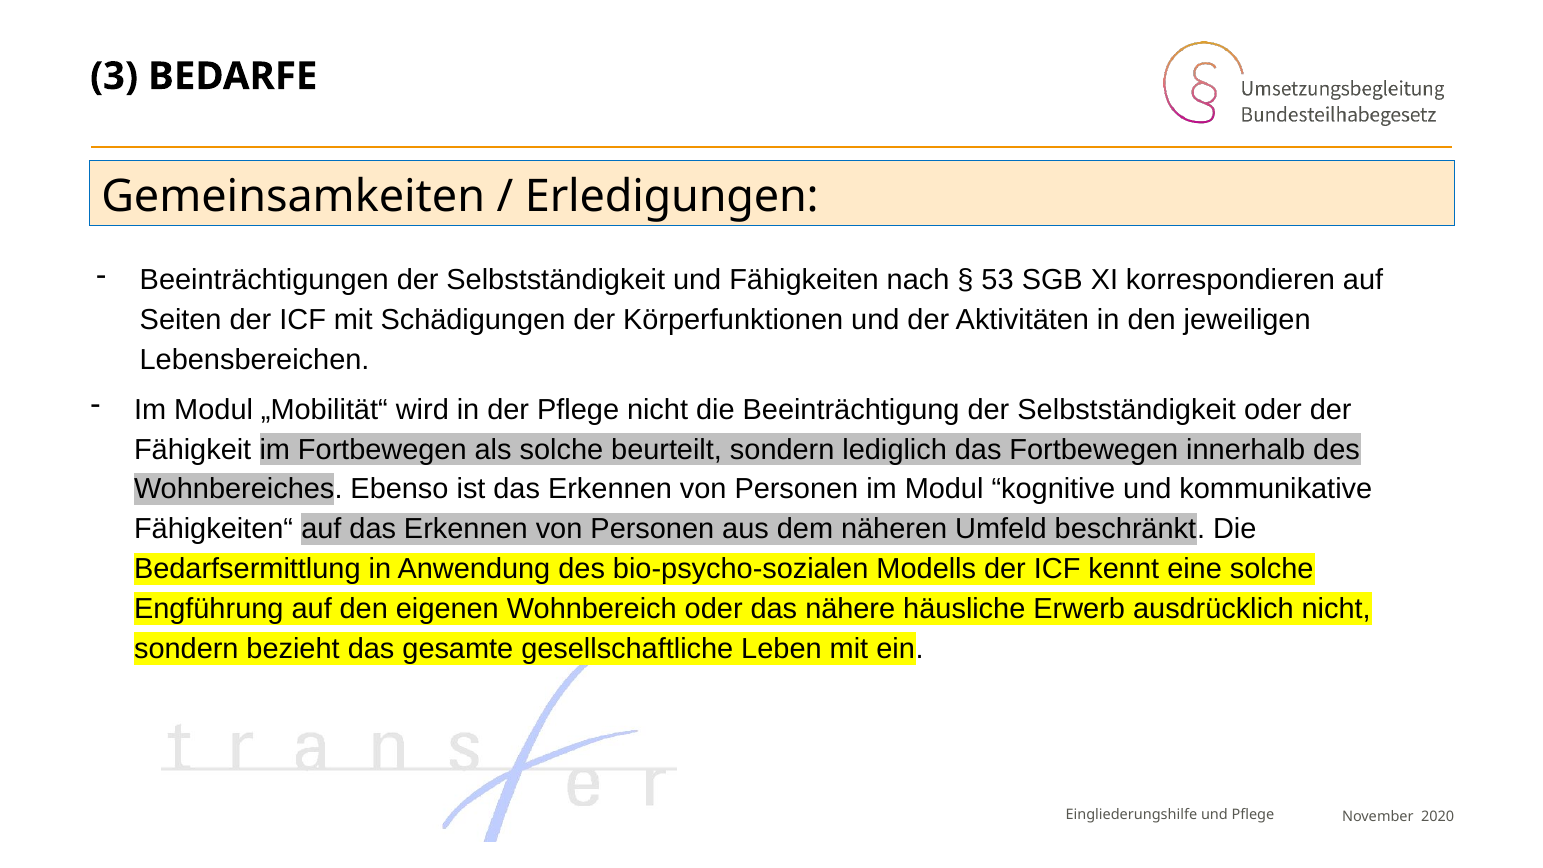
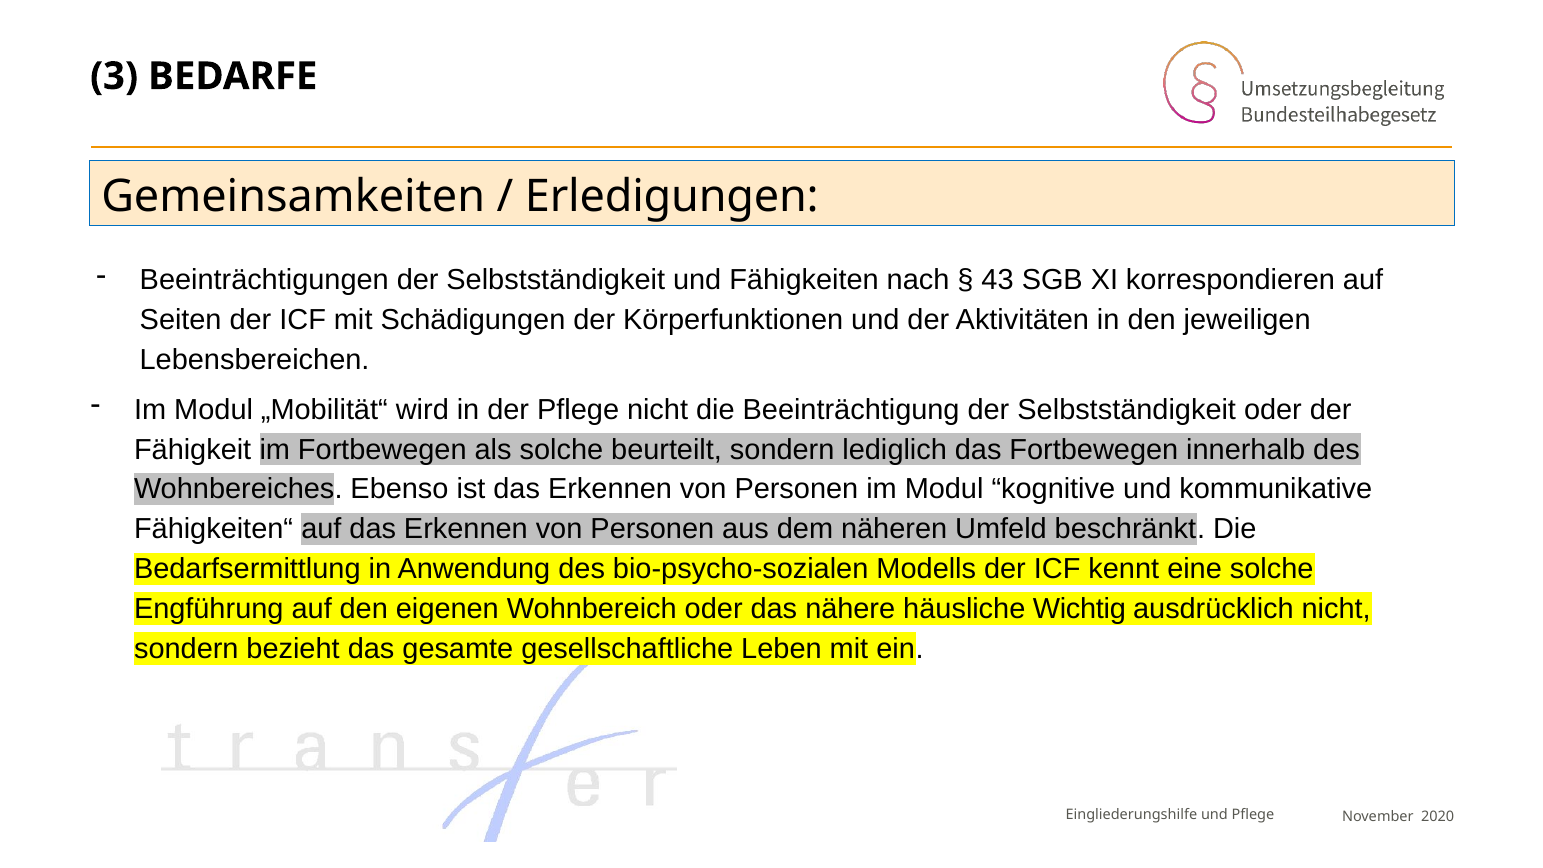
53: 53 -> 43 (998, 280)
Erwerb: Erwerb -> Wichtig (1079, 609)
